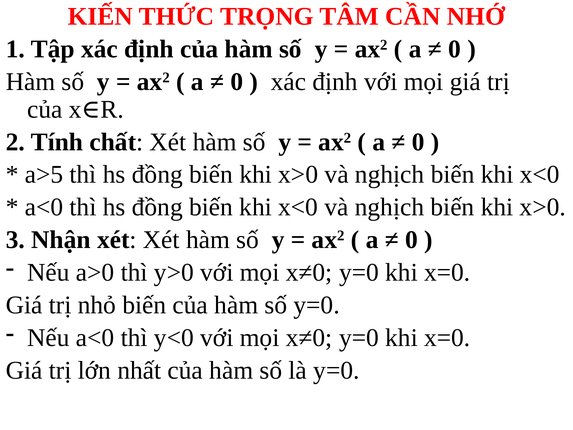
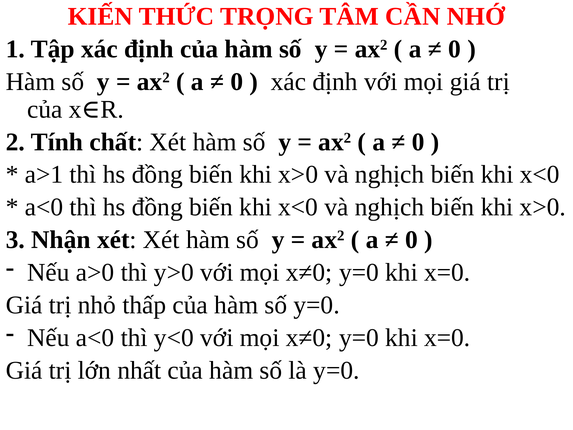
a>5: a>5 -> a>1 (44, 174)
nhỏ biến: biến -> thấp (144, 305)
